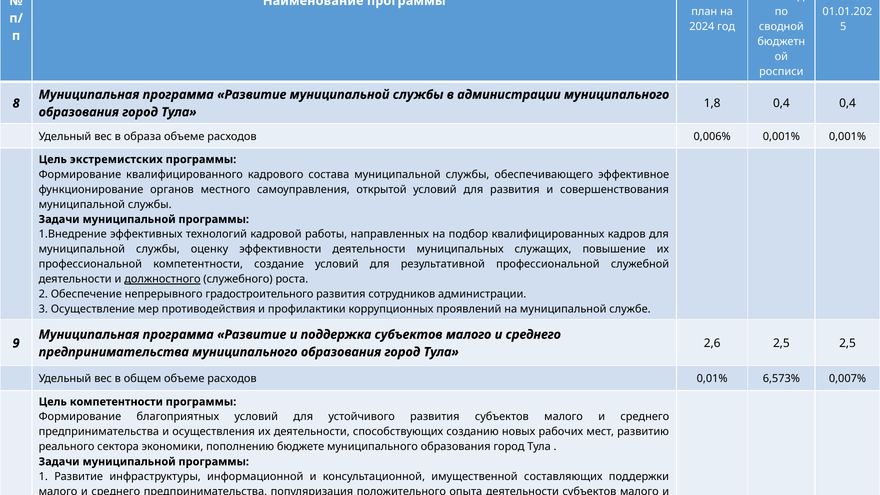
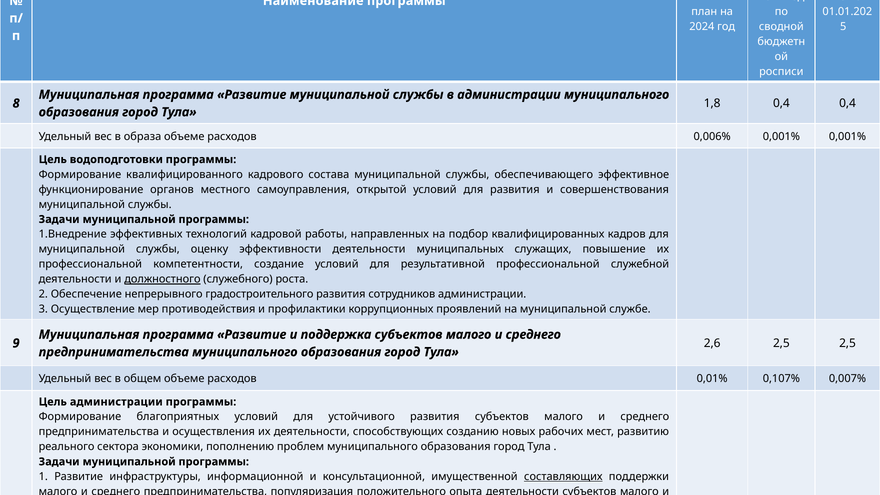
экстремистских: экстремистских -> водоподготовки (116, 159)
6,573%: 6,573% -> 0,107% (781, 379)
Цель компетентности: компетентности -> администрации (116, 402)
бюджете: бюджете -> проблем (301, 447)
составляющих underline: none -> present (563, 477)
